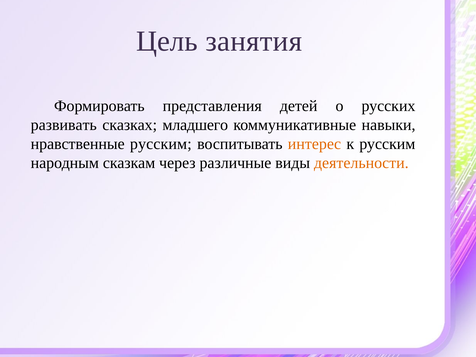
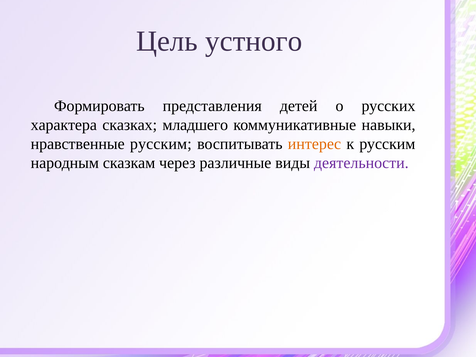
занятия: занятия -> устного (254, 41)
развивать: развивать -> характера (64, 125)
деятельности colour: orange -> purple (361, 163)
